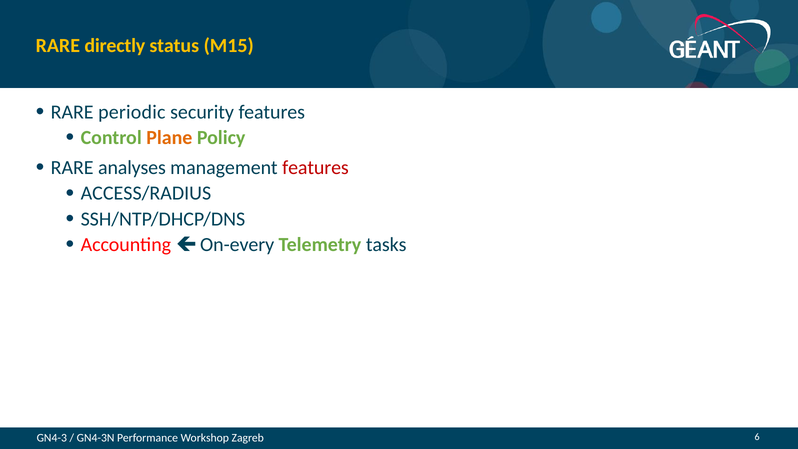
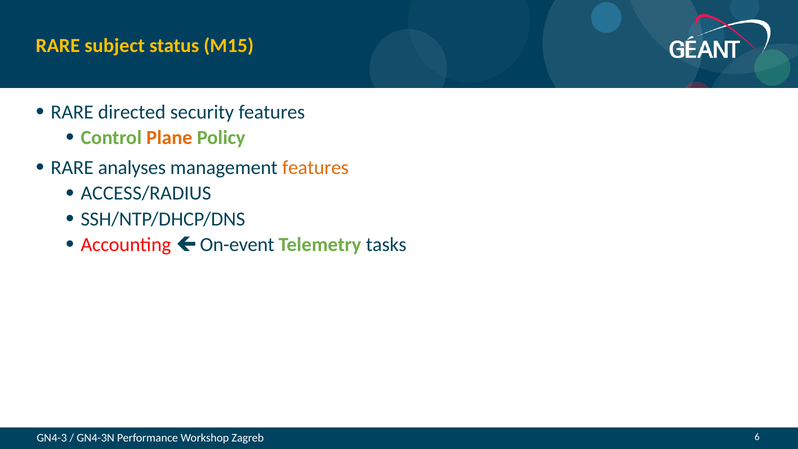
directly: directly -> subject (115, 45)
periodic: periodic -> directed (132, 112)
features colour: red -> orange (315, 168)
On-every: On-every -> On-event (237, 245)
